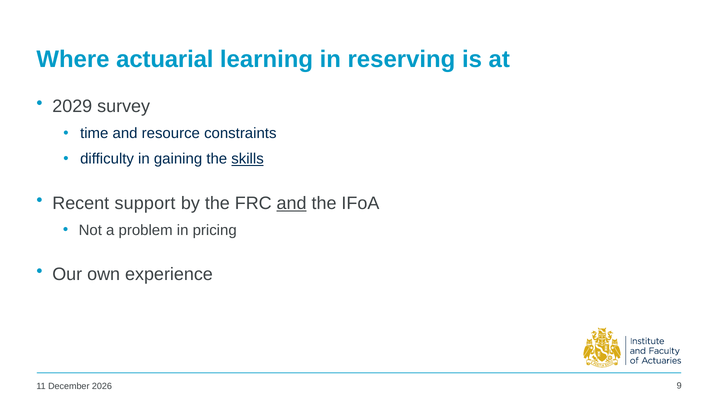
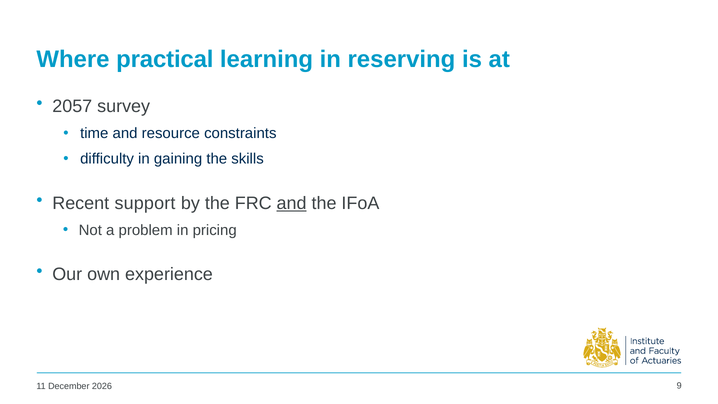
actuarial: actuarial -> practical (165, 59)
2029: 2029 -> 2057 (72, 106)
skills underline: present -> none (248, 159)
